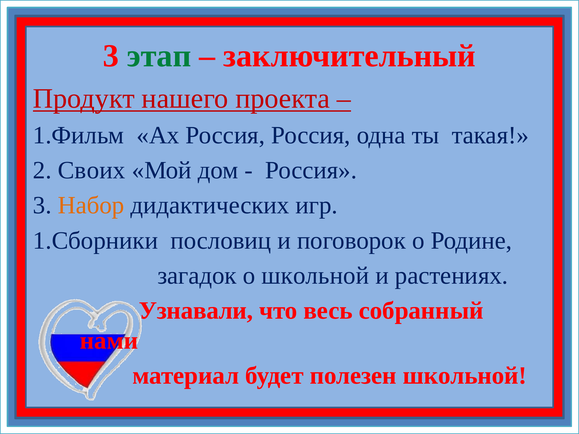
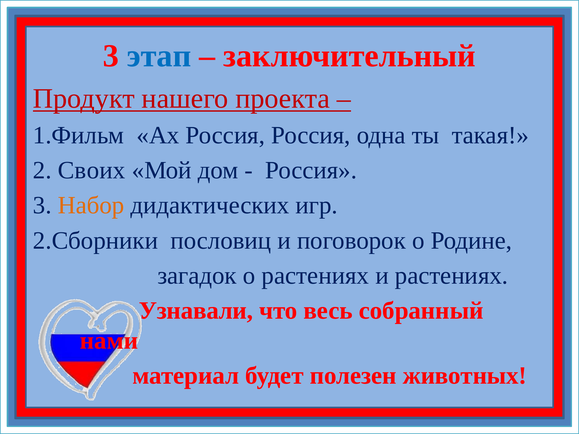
этап colour: green -> blue (159, 56)
1.Сборники: 1.Сборники -> 2.Сборники (96, 241)
о школьной: школьной -> растениях (315, 276)
полезен школьной: школьной -> животных (465, 376)
